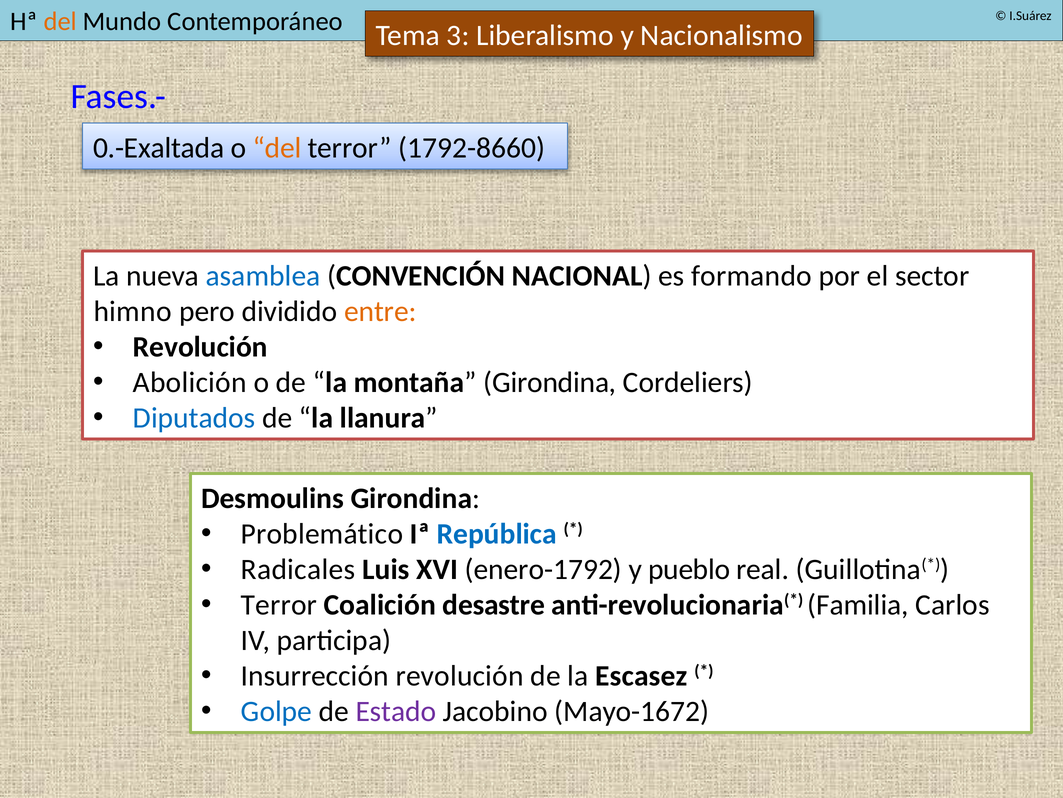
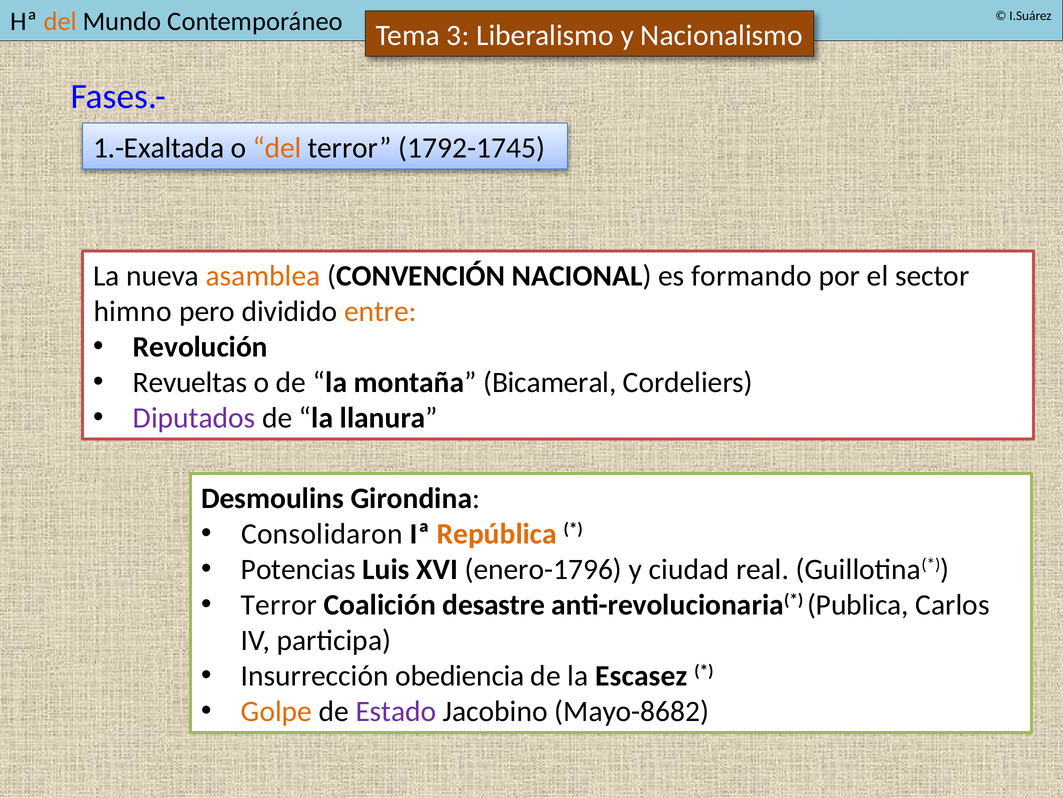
0.-Exaltada: 0.-Exaltada -> 1.-Exaltada (159, 148)
1792-8660: 1792-8660 -> 1792-1745 (472, 148)
asamblea colour: blue -> orange (263, 276)
Abolición: Abolición -> Revueltas (190, 382)
montaña Girondina: Girondina -> Bicameral (550, 382)
Diputados colour: blue -> purple (194, 418)
Problemático: Problemático -> Consolidaron (322, 534)
República colour: blue -> orange (497, 534)
Radicales: Radicales -> Potencias (298, 569)
enero-1792: enero-1792 -> enero-1796 (543, 569)
pueblo: pueblo -> ciudad (689, 569)
Familia: Familia -> Publica (858, 604)
Insurrección revolución: revolución -> obediencia (460, 675)
Golpe colour: blue -> orange (277, 711)
Mayo-1672: Mayo-1672 -> Mayo-8682 (632, 711)
